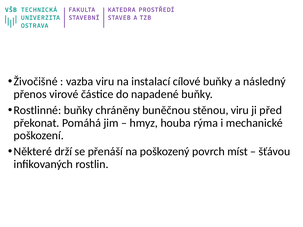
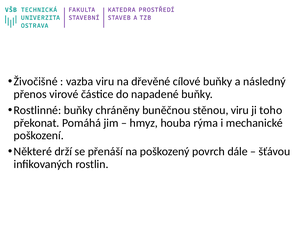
instalací: instalací -> dřevěné (151, 82)
před: před -> toho (271, 110)
míst: míst -> dále (238, 152)
